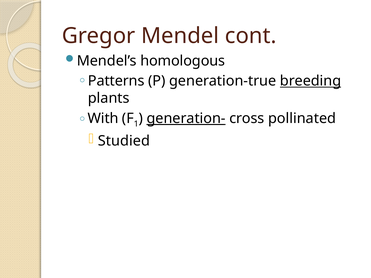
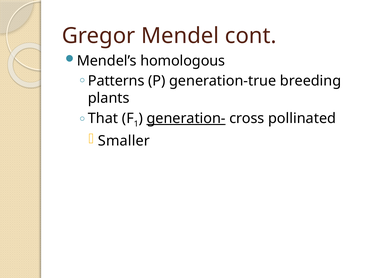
breeding underline: present -> none (311, 81)
With: With -> That (103, 118)
Studied: Studied -> Smaller (124, 141)
